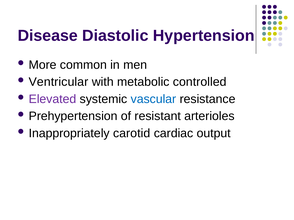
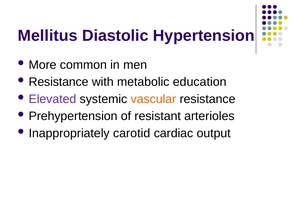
Disease: Disease -> Mellitus (48, 36)
Ventricular: Ventricular -> Resistance (59, 82)
controlled: controlled -> education (200, 82)
vascular colour: blue -> orange (153, 99)
